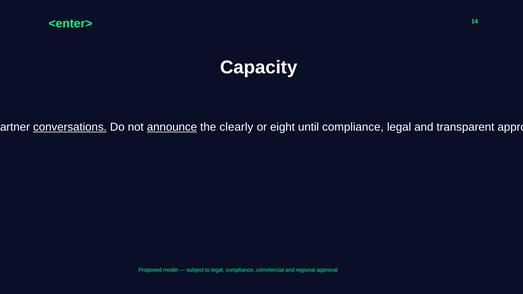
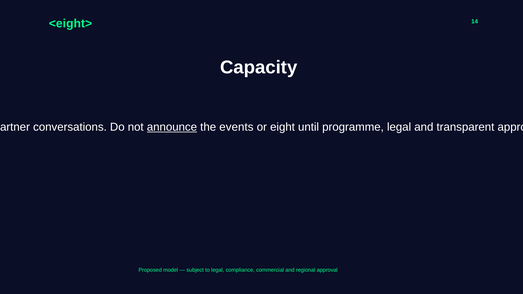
<enter>: <enter> -> <eight> (70, 24)
conversations underline: present -> none (70, 127)
clearly: clearly -> events (236, 127)
until compliance: compliance -> programme (353, 127)
